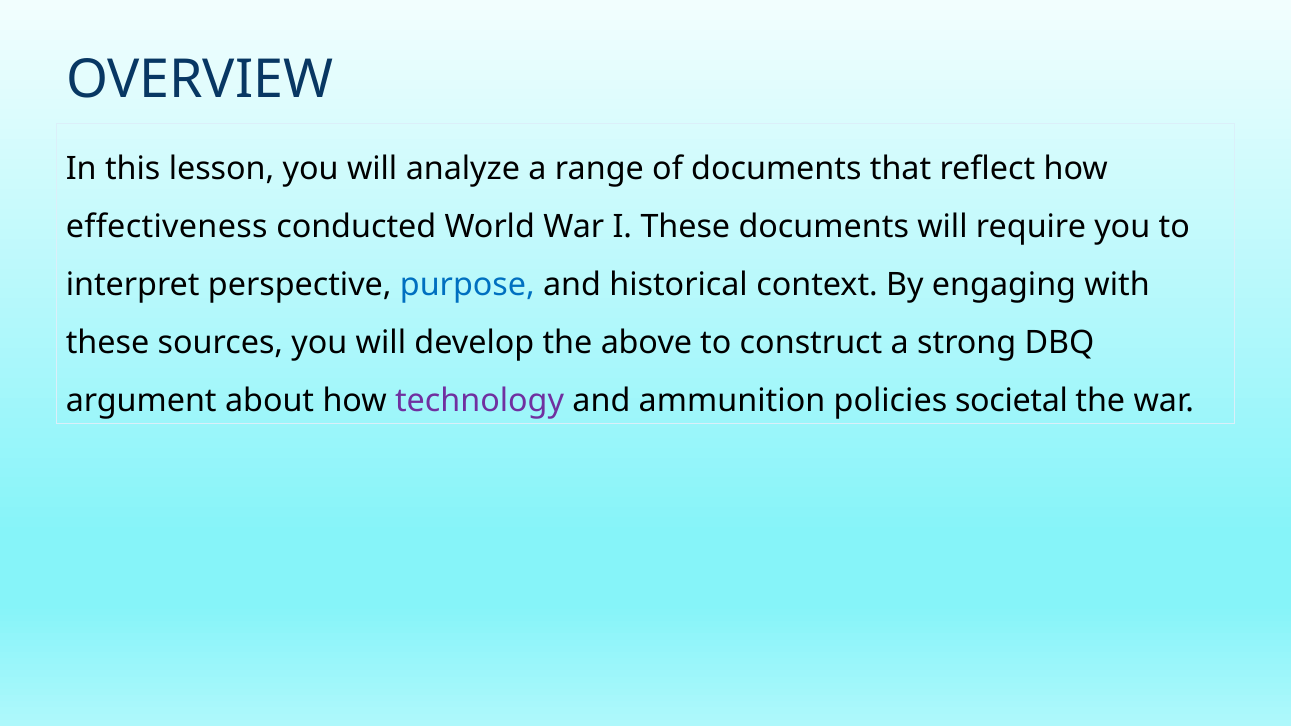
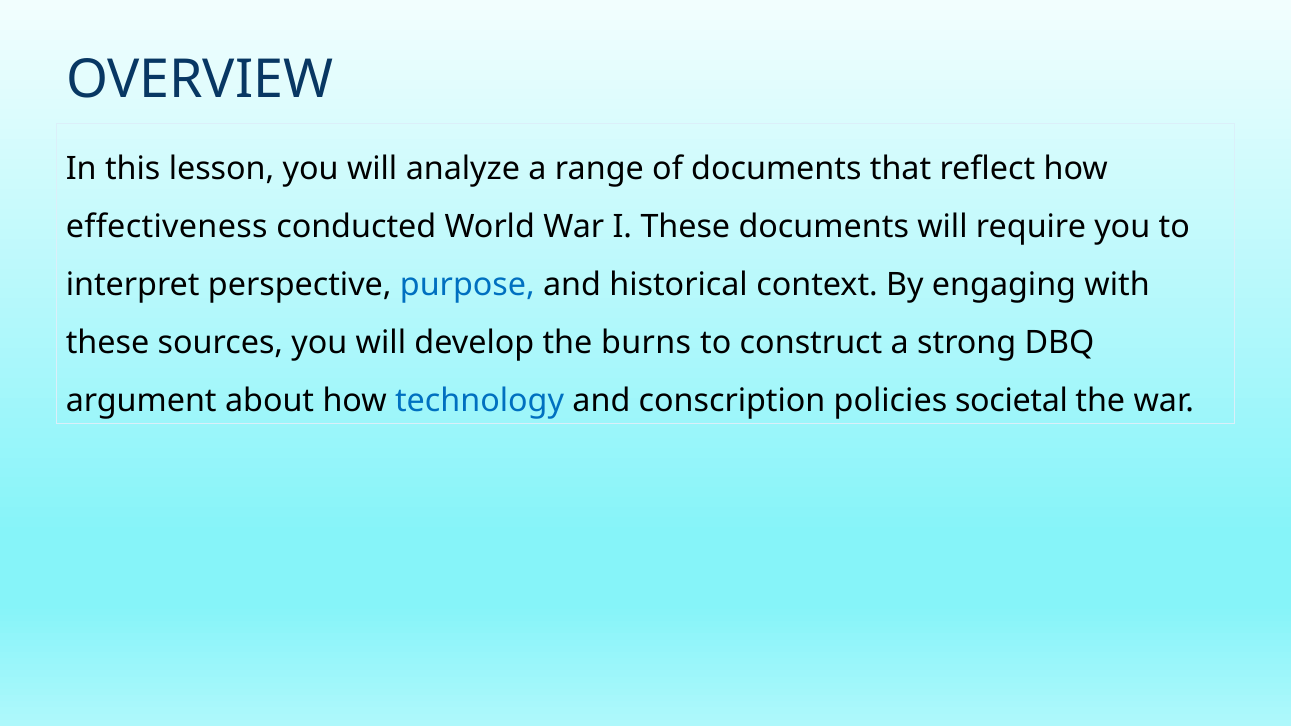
above: above -> burns (646, 343)
technology colour: purple -> blue (480, 401)
ammunition: ammunition -> conscription (732, 401)
